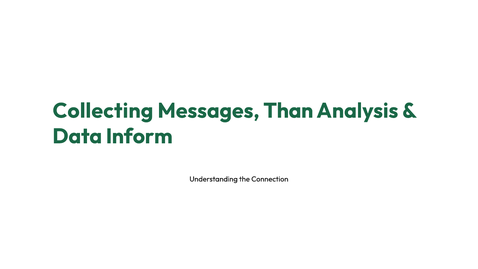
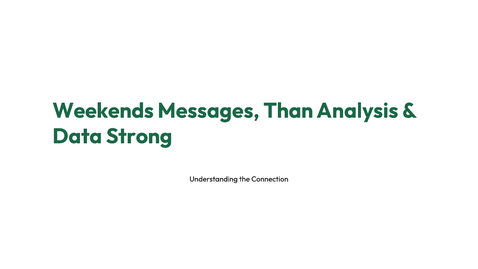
Collecting: Collecting -> Weekends (103, 111)
Inform: Inform -> Strong (139, 136)
